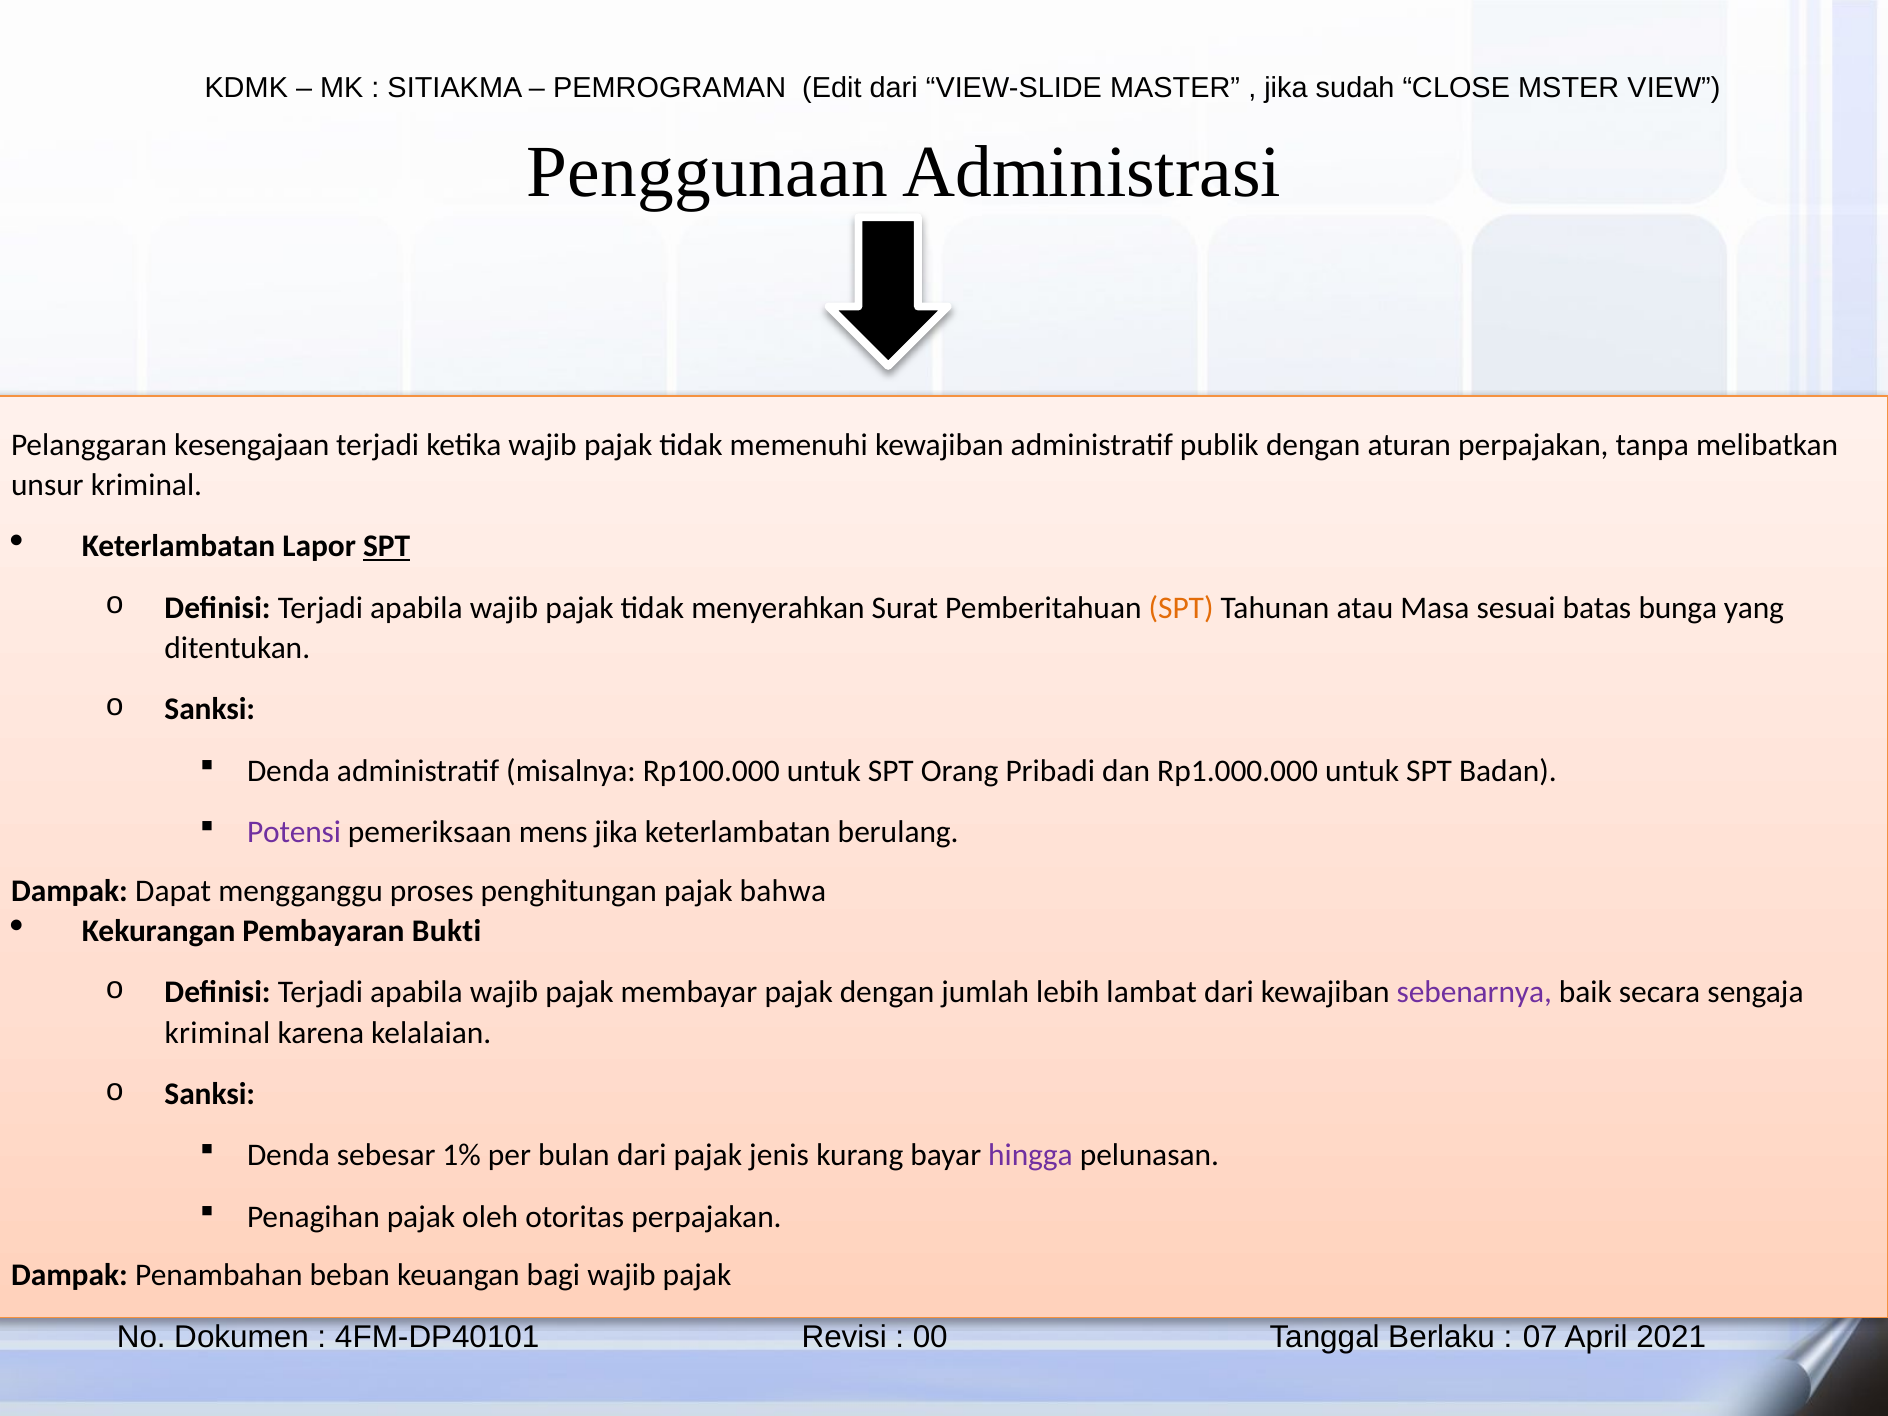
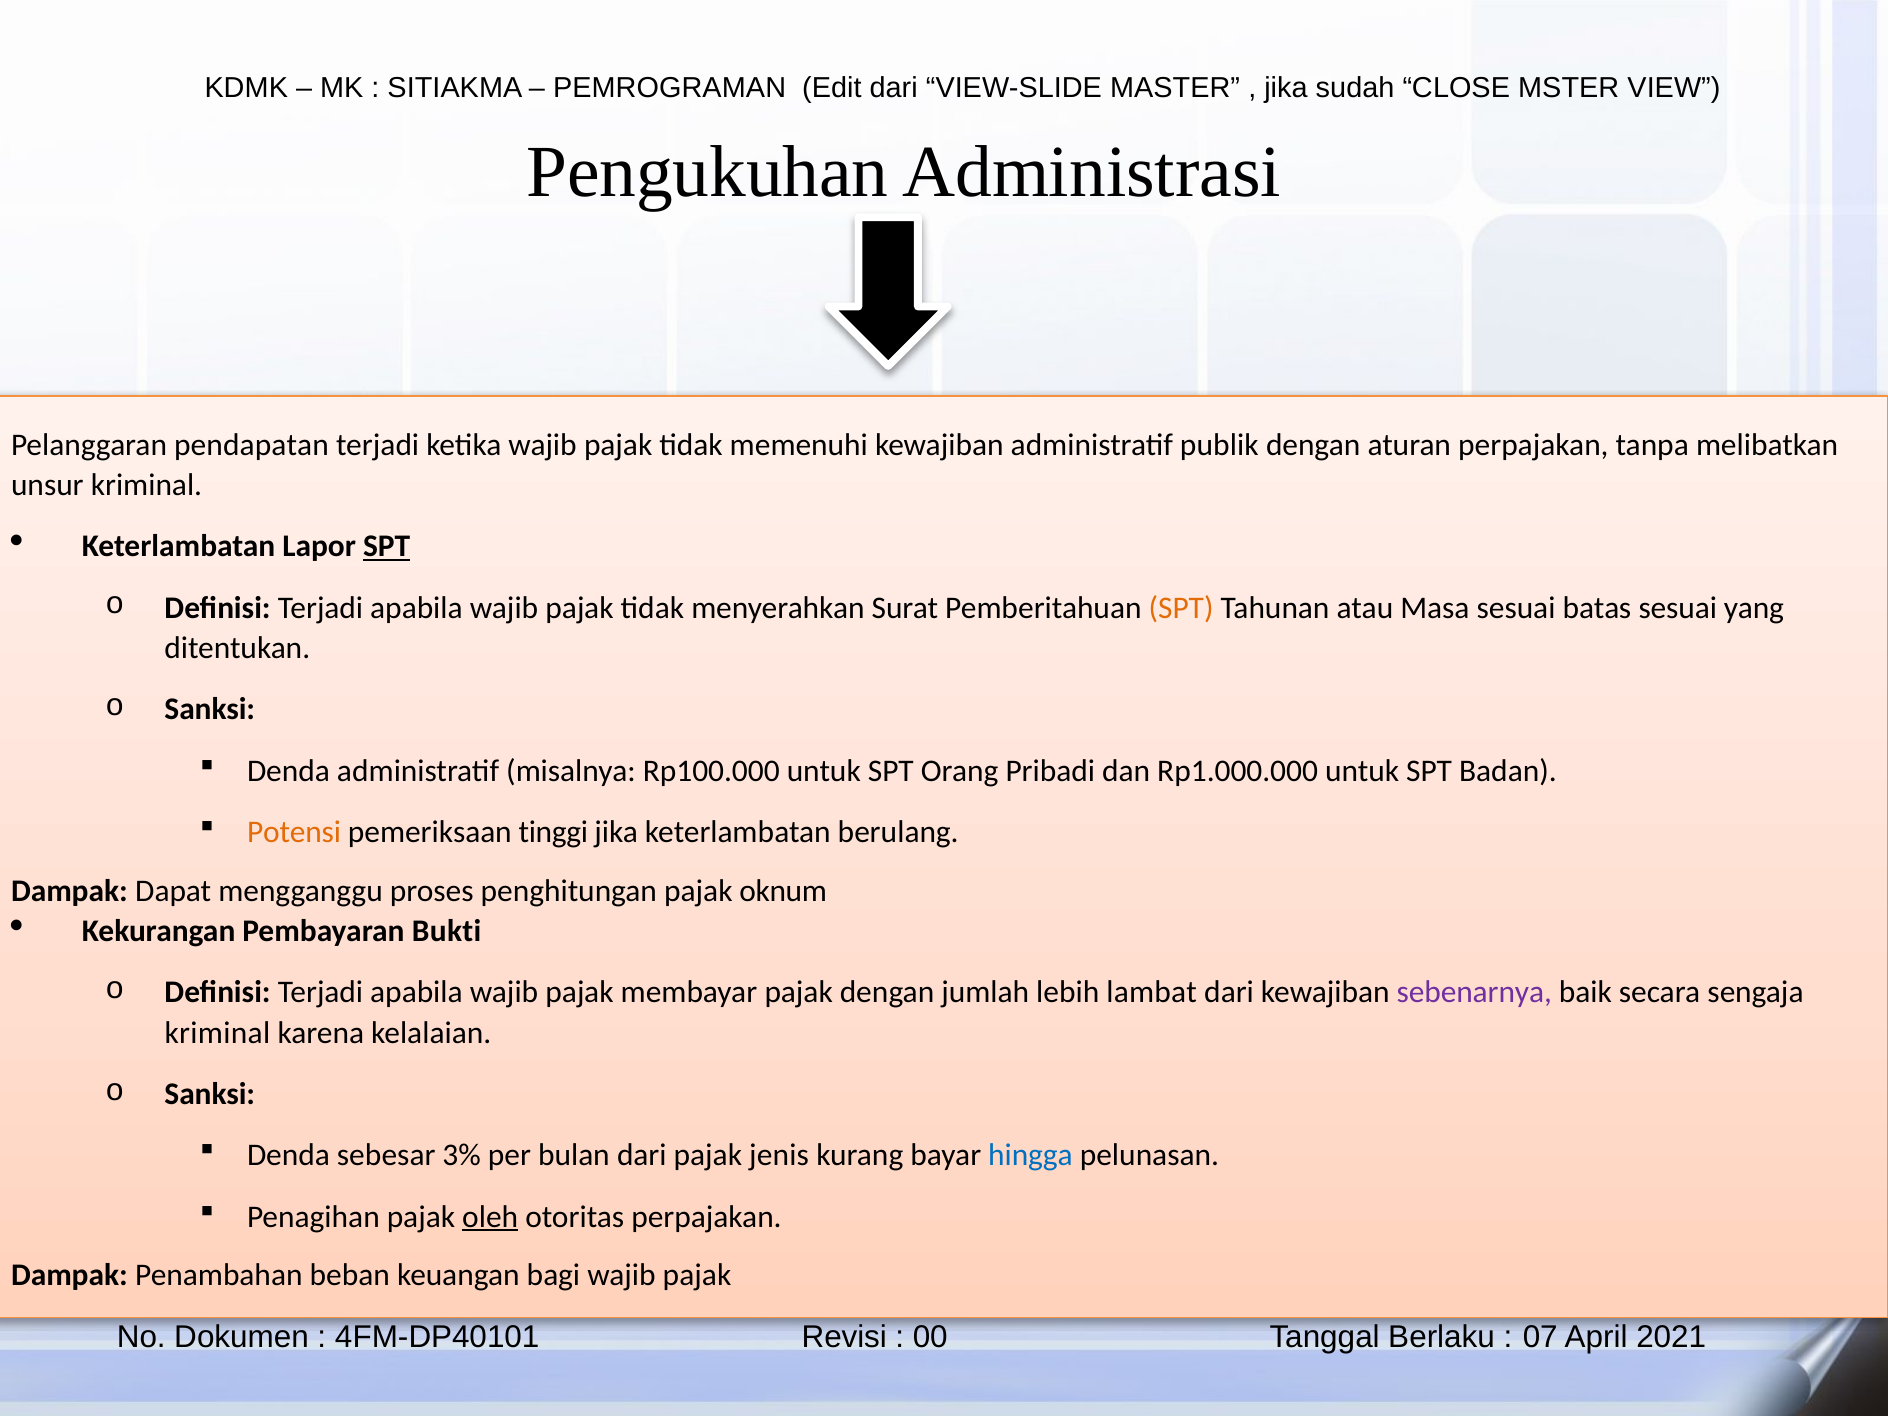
Penggunaan: Penggunaan -> Pengukuhan (708, 172)
kesengajaan: kesengajaan -> pendapatan (252, 445)
batas bunga: bunga -> sesuai (1678, 608)
Potensi colour: purple -> orange (294, 832)
mens: mens -> tinggi (553, 832)
bahwa: bahwa -> oknum (783, 891)
1%: 1% -> 3% (462, 1156)
hingga colour: purple -> blue (1030, 1156)
oleh underline: none -> present (490, 1217)
